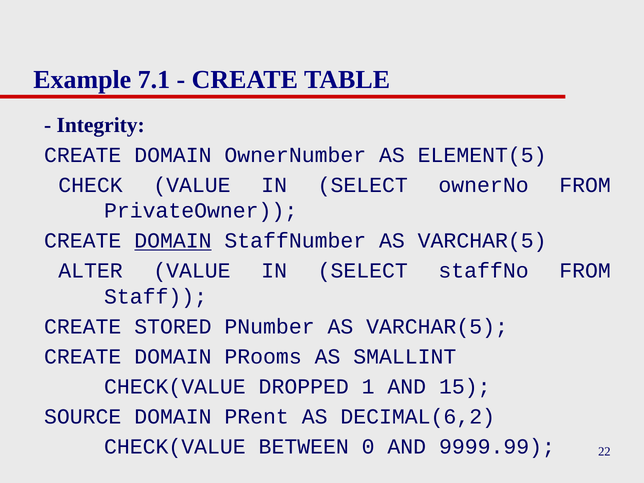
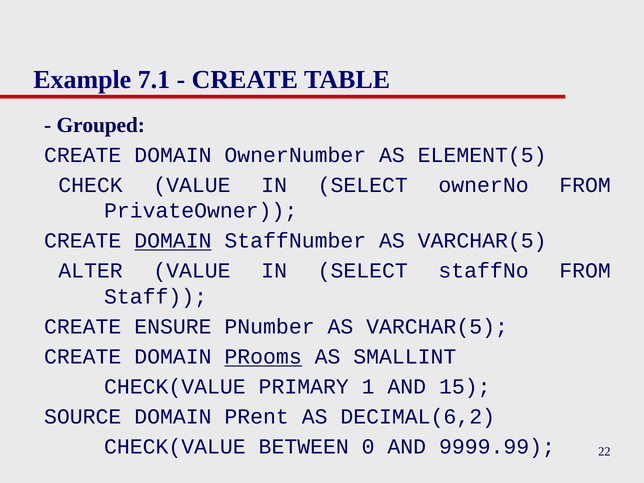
Integrity: Integrity -> Grouped (101, 125)
STORED: STORED -> ENSURE (173, 327)
PRooms underline: none -> present (263, 357)
DROPPED: DROPPED -> PRIMARY (304, 387)
